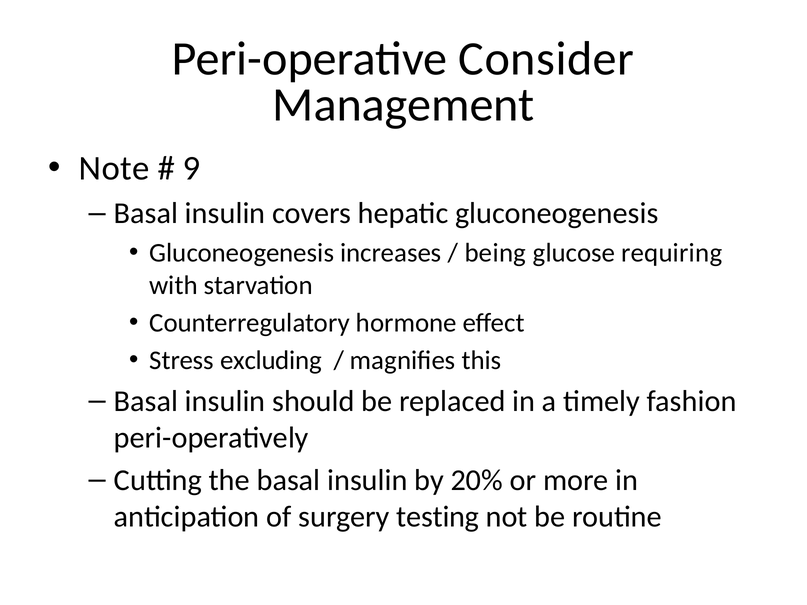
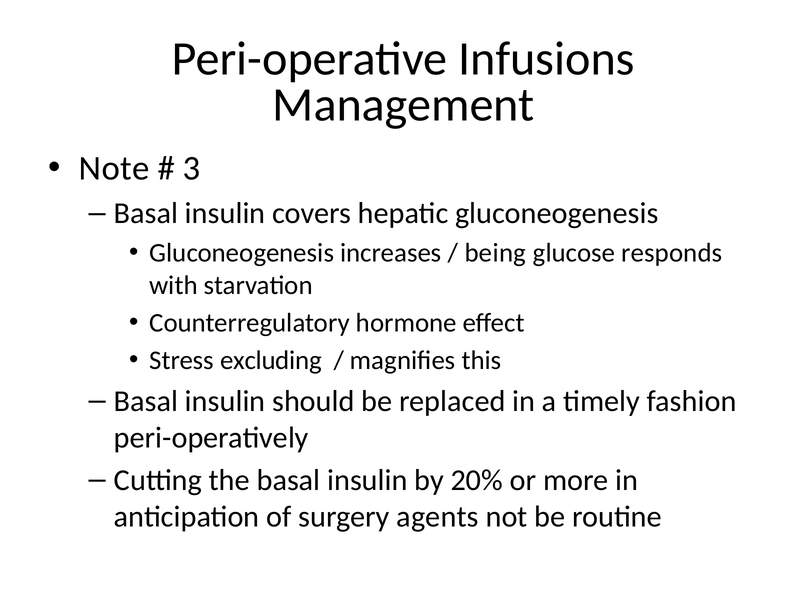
Consider: Consider -> Infusions (546, 59)
9: 9 -> 3 (192, 169)
requiring: requiring -> responds (672, 253)
testing: testing -> agents (438, 517)
